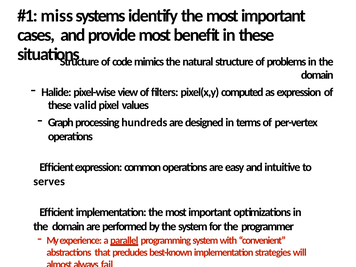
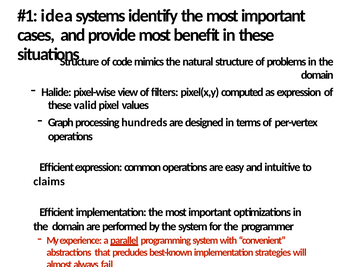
miss: miss -> idea (57, 16)
serves: serves -> claims (49, 181)
